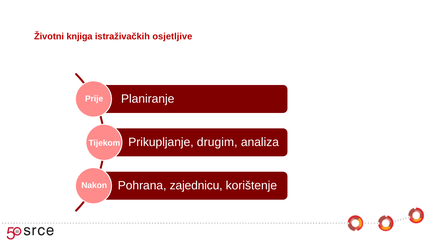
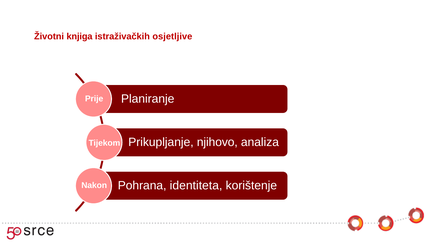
drugim: drugim -> njihovo (217, 142)
zajednicu: zajednicu -> identiteta (196, 185)
